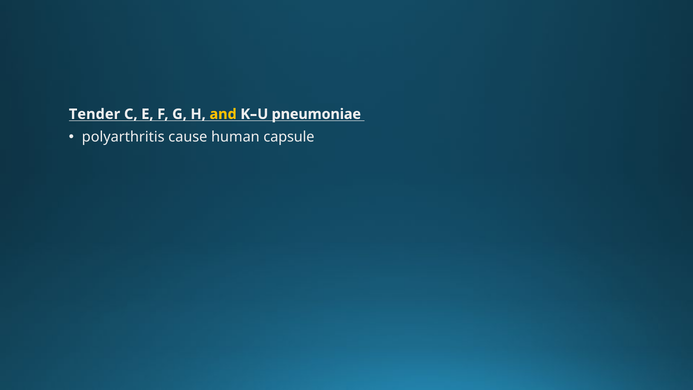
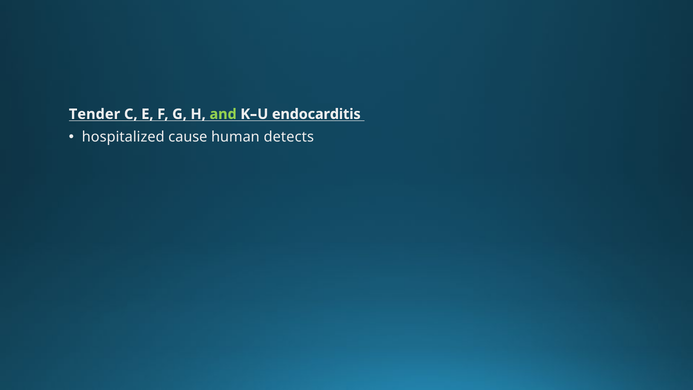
and colour: yellow -> light green (223, 114)
pneumoniae: pneumoniae -> endocarditis (316, 114)
polyarthritis: polyarthritis -> hospitalized (123, 137)
capsule: capsule -> detects (289, 137)
